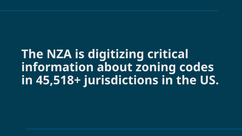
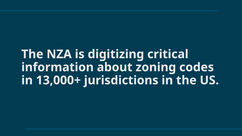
45,518+: 45,518+ -> 13,000+ (58, 80)
